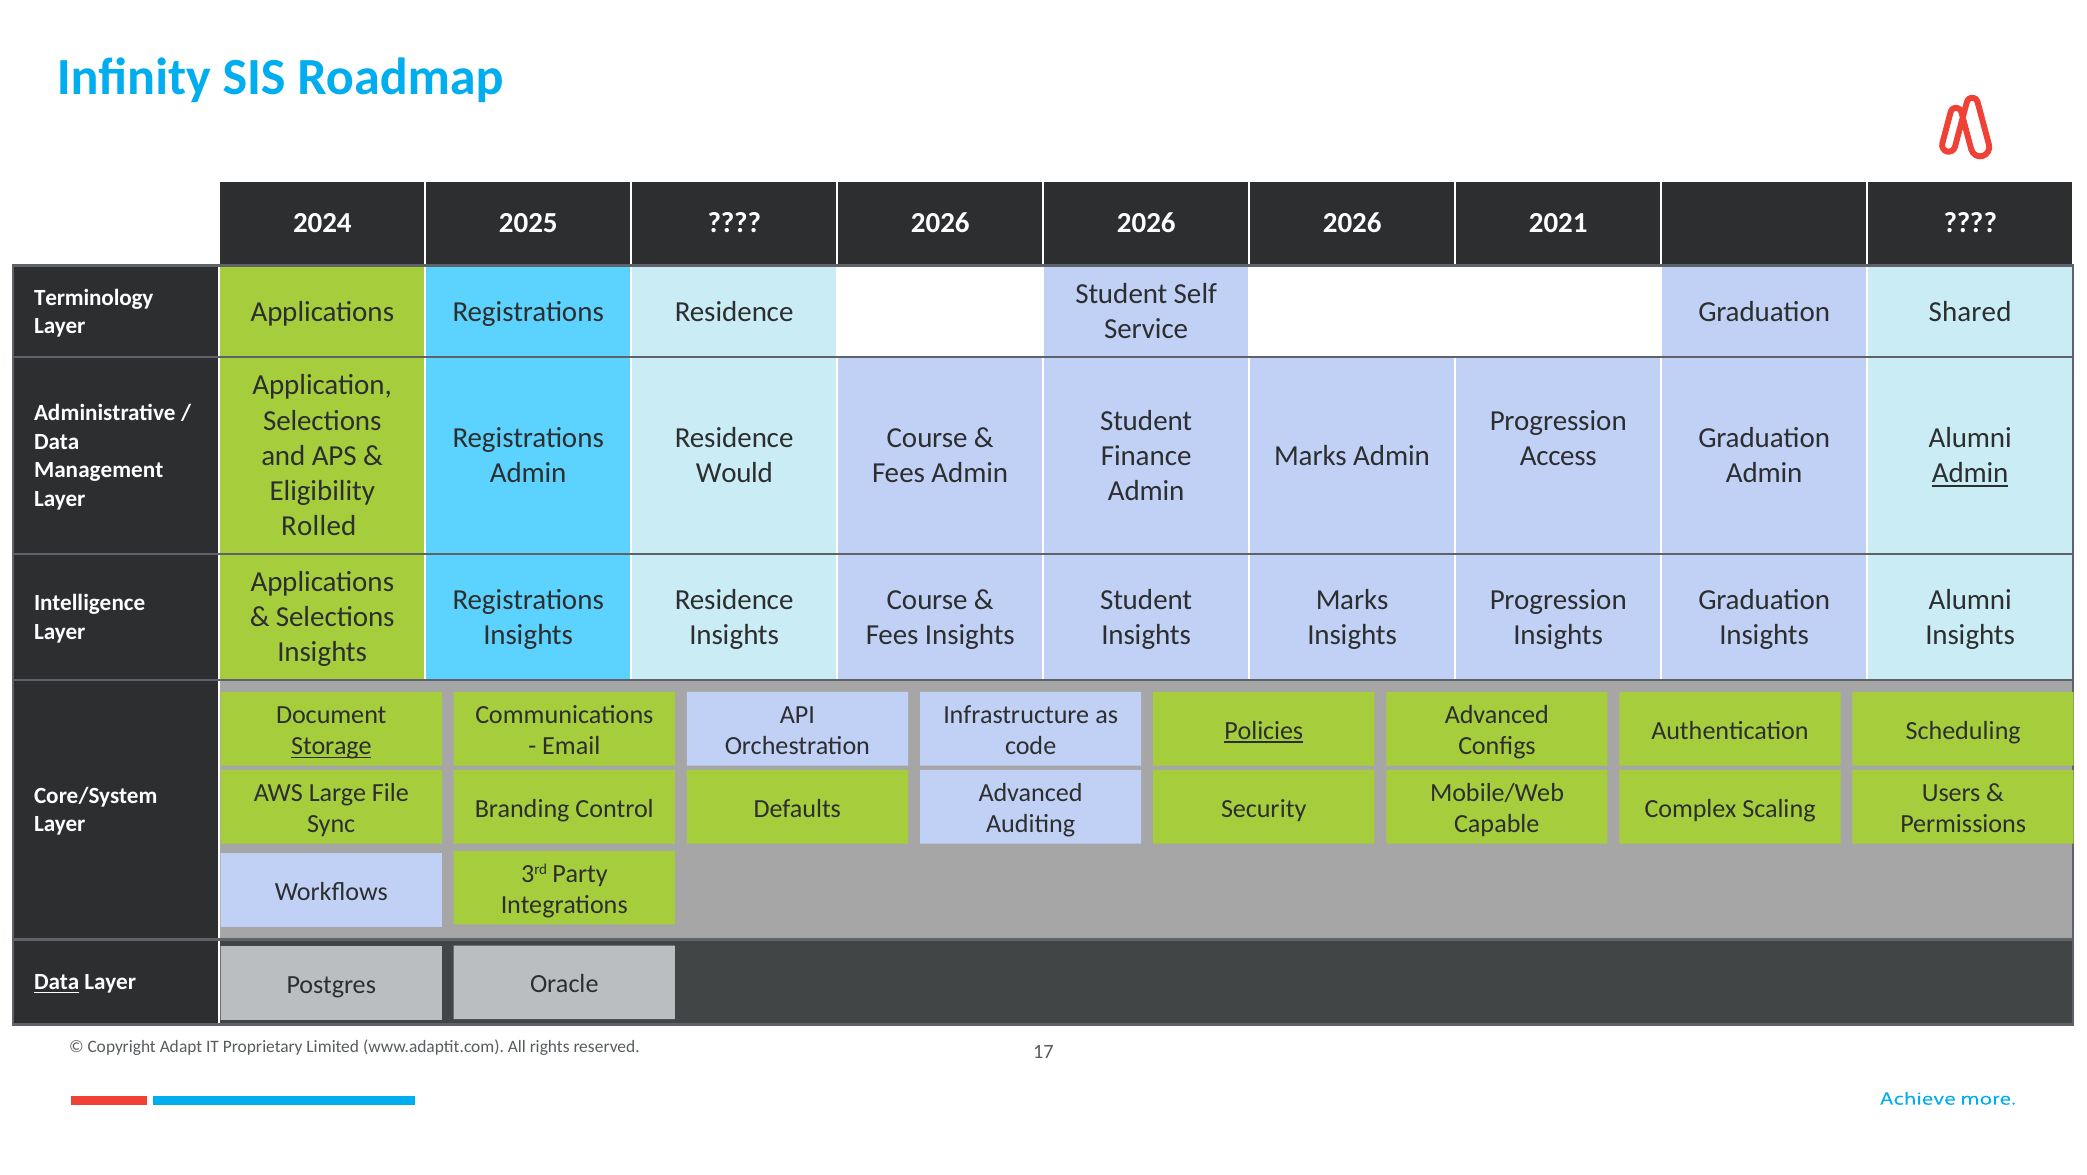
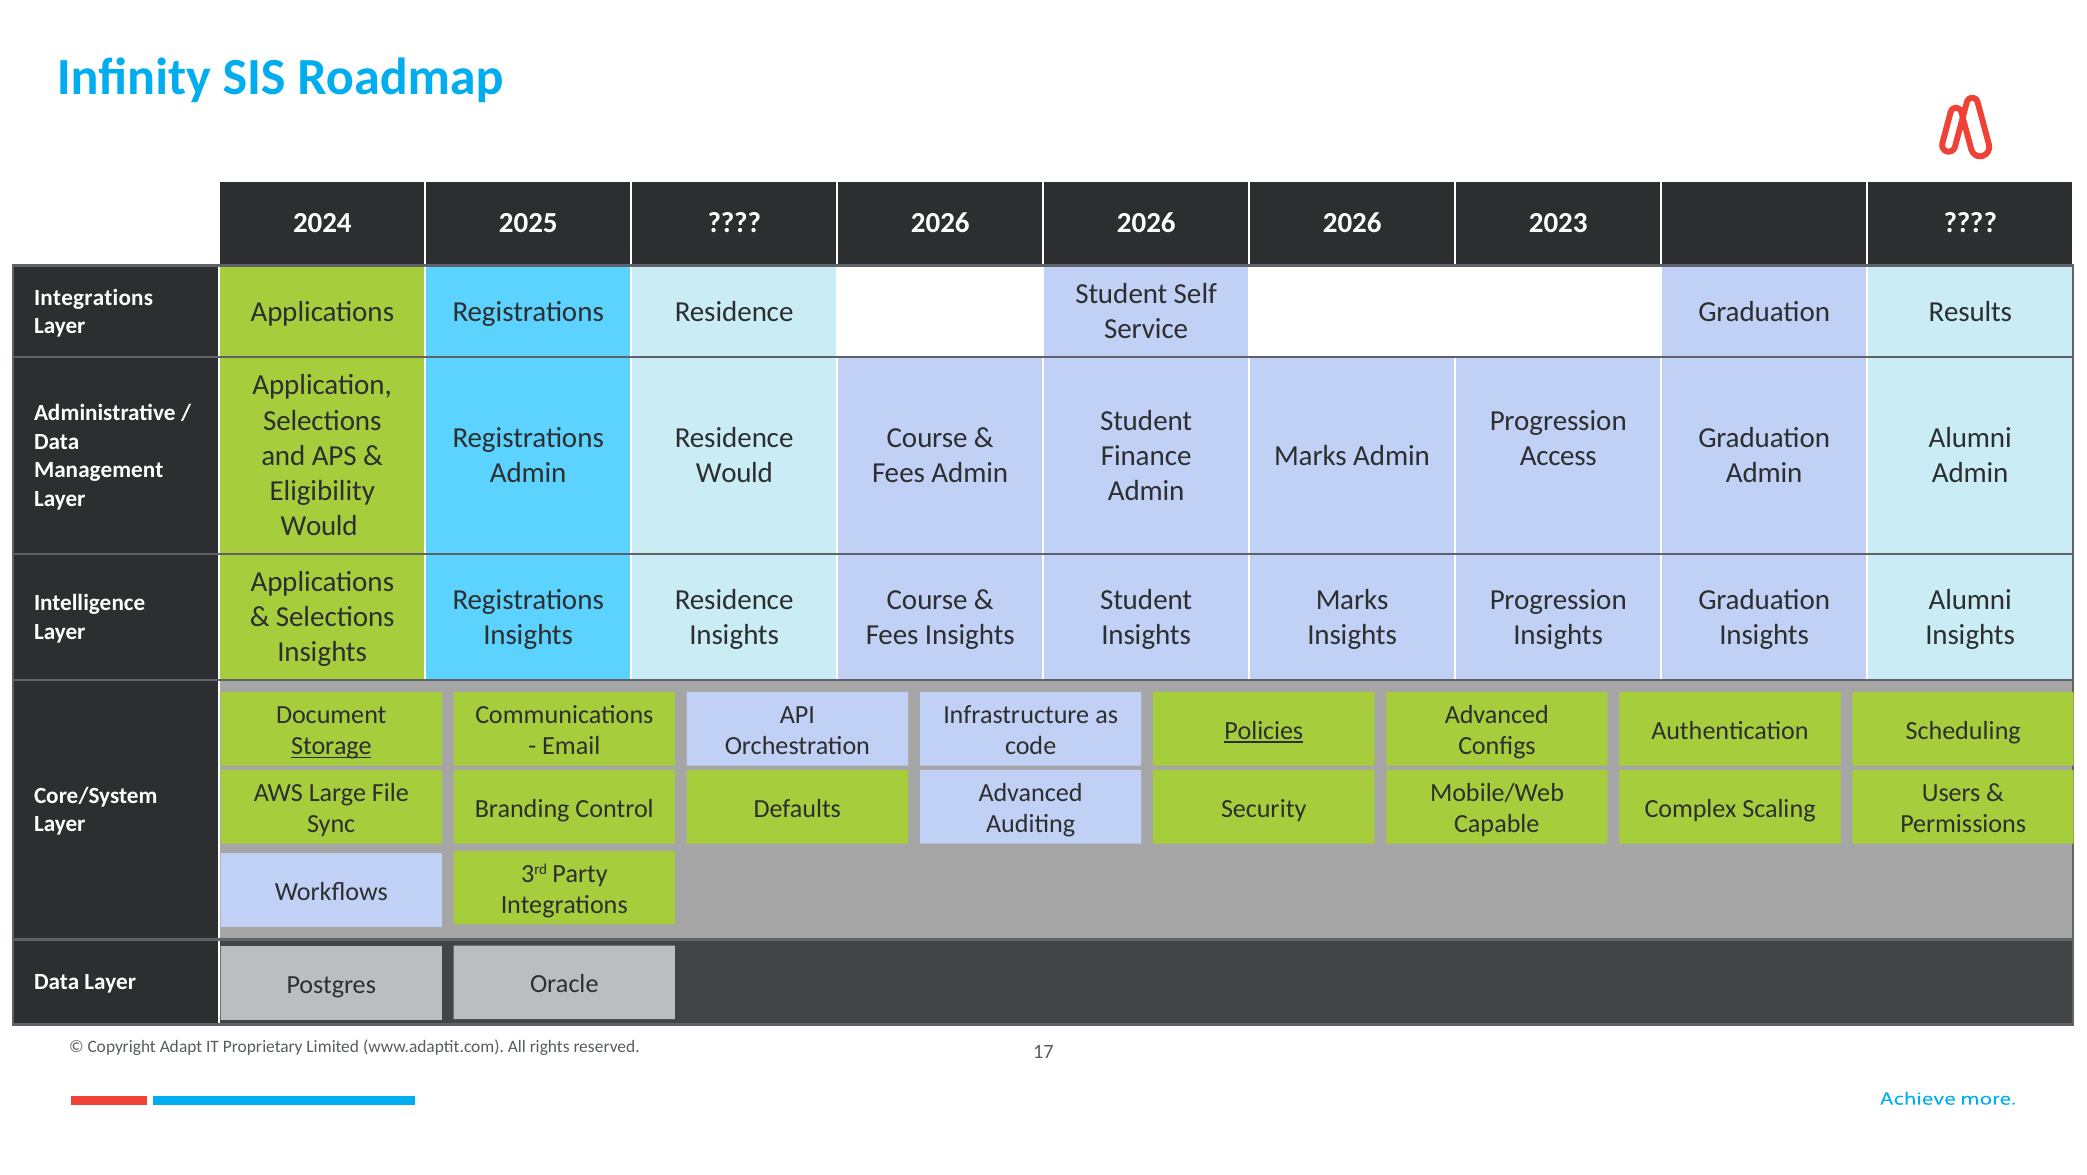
2021: 2021 -> 2023 (1558, 223)
Terminology: Terminology -> Integrations (94, 297)
Shared: Shared -> Results (1970, 312)
Admin underline: present -> none (1970, 473)
Rolled: Rolled -> Would (319, 526)
Data underline: present -> none (57, 982)
